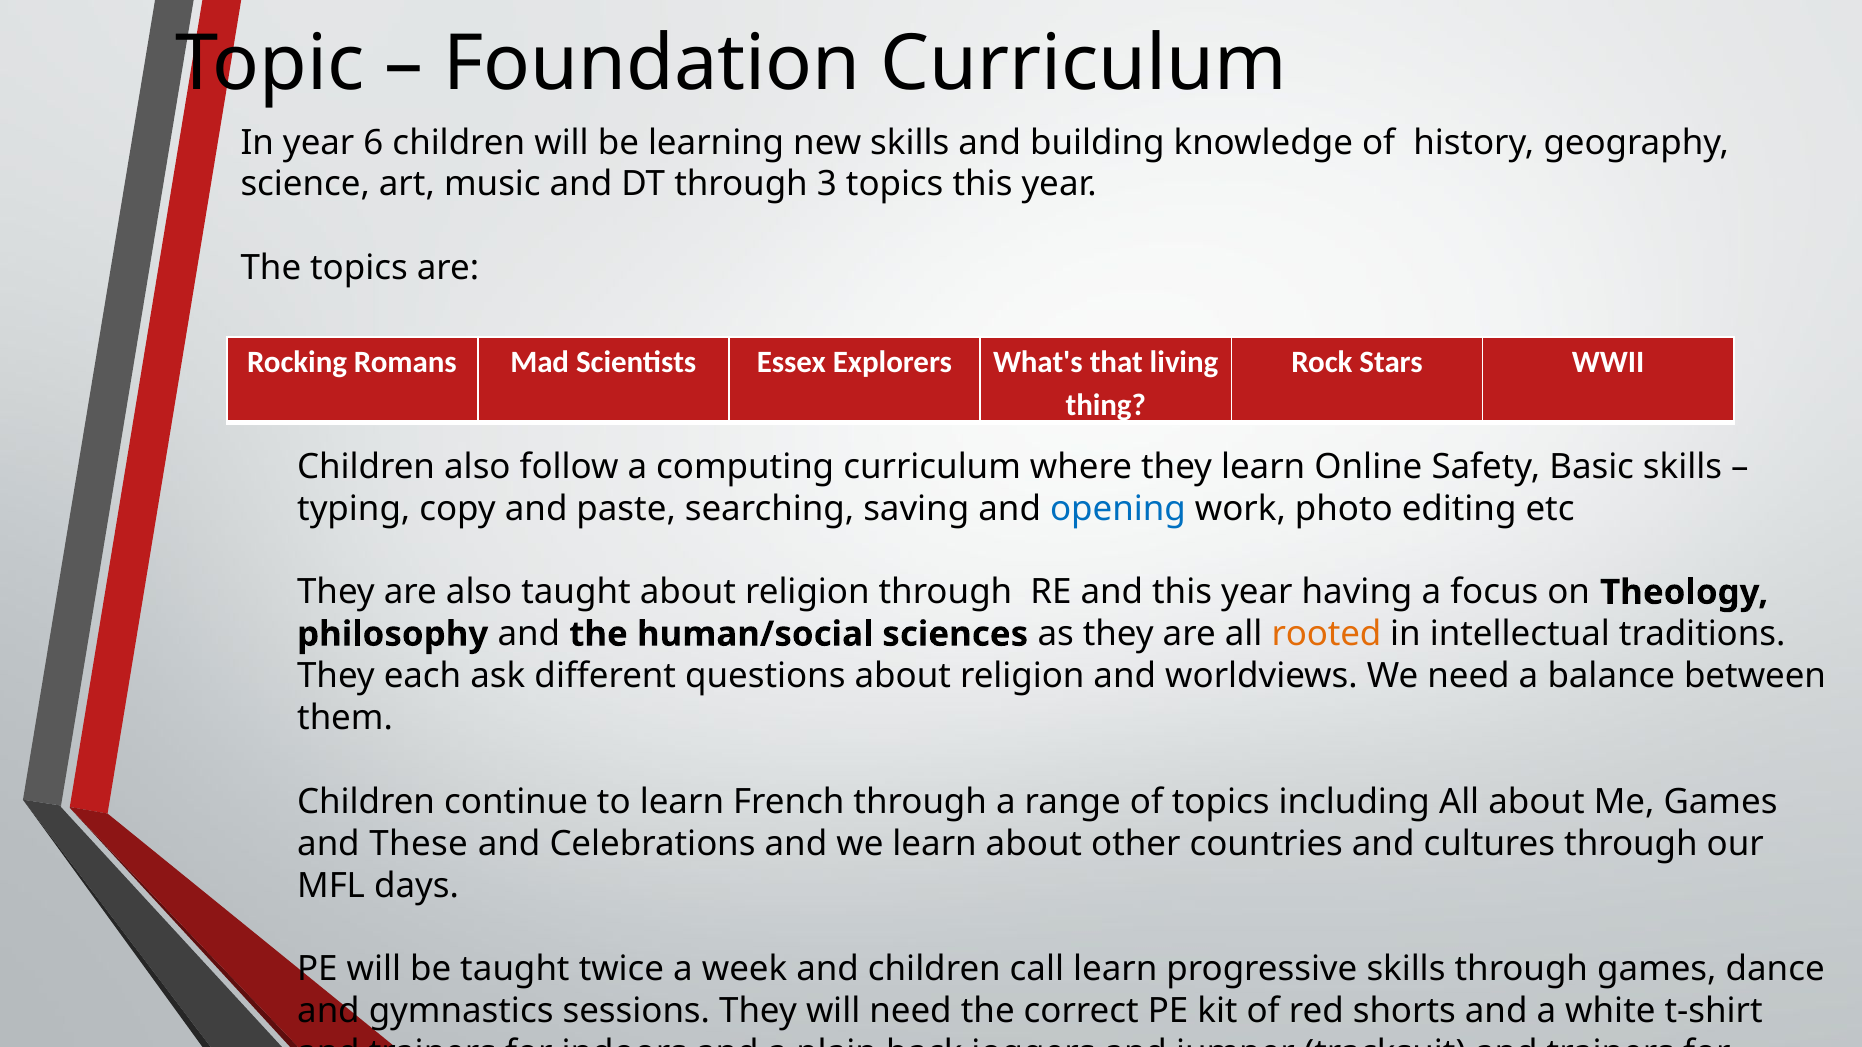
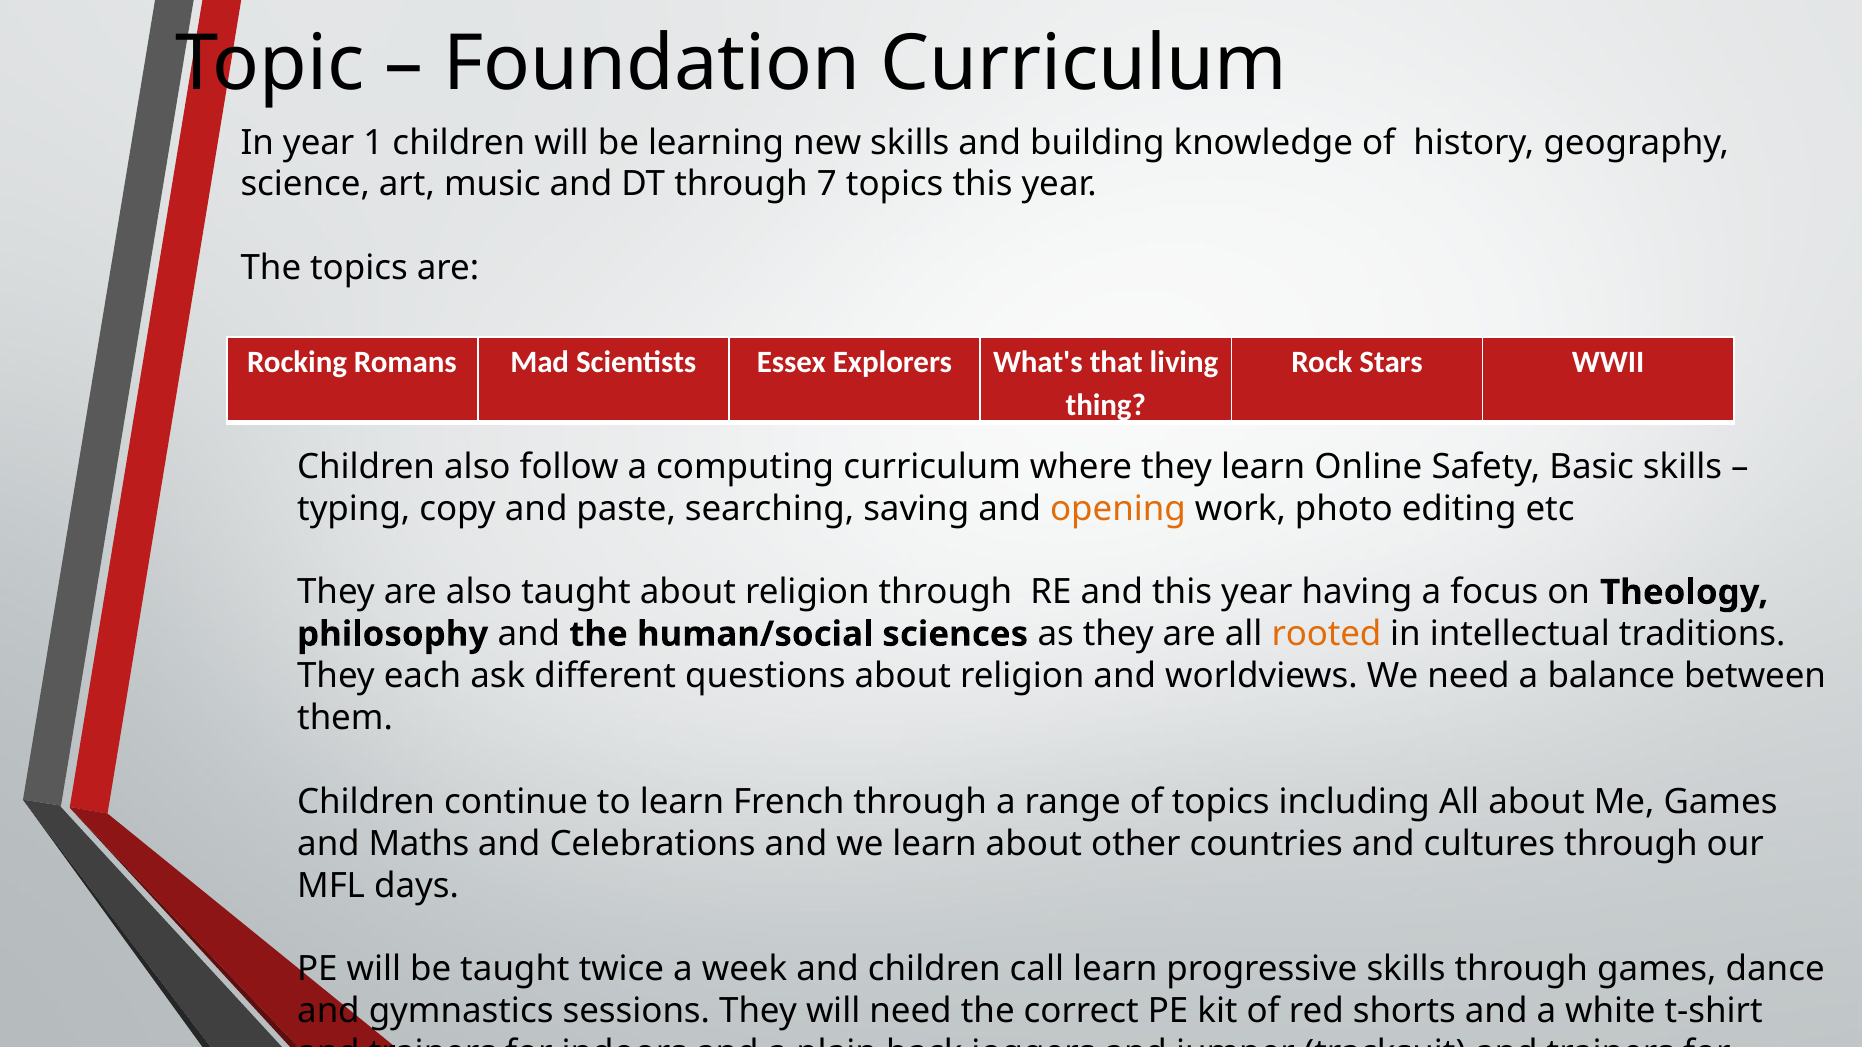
6: 6 -> 1 (373, 143)
3: 3 -> 7 (827, 185)
opening colour: blue -> orange (1118, 509)
These: These -> Maths (419, 844)
